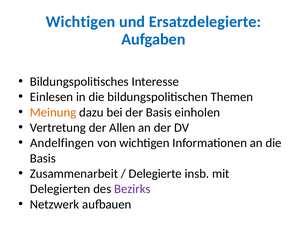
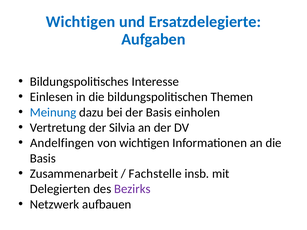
Meinung colour: orange -> blue (53, 112)
Allen: Allen -> Silvia (122, 128)
Delegierte: Delegierte -> Fachstelle (155, 174)
